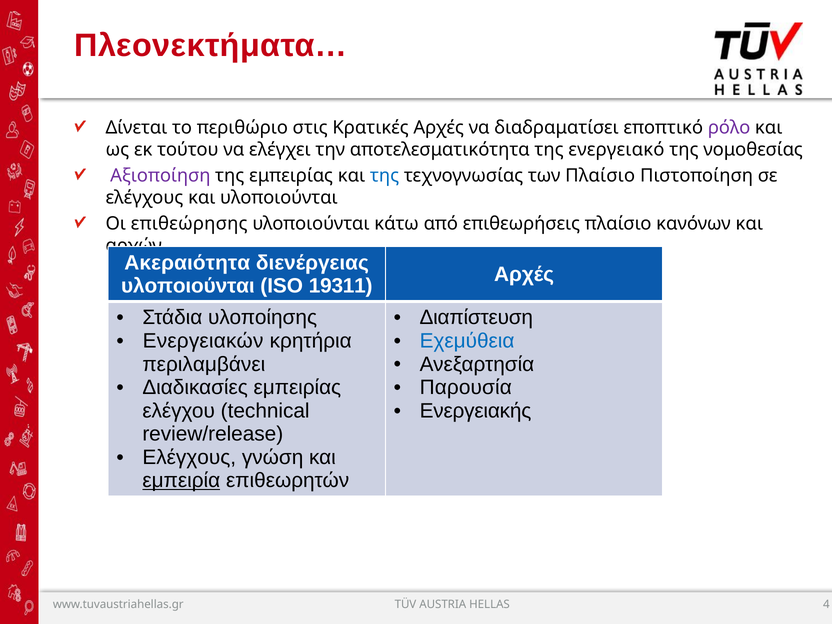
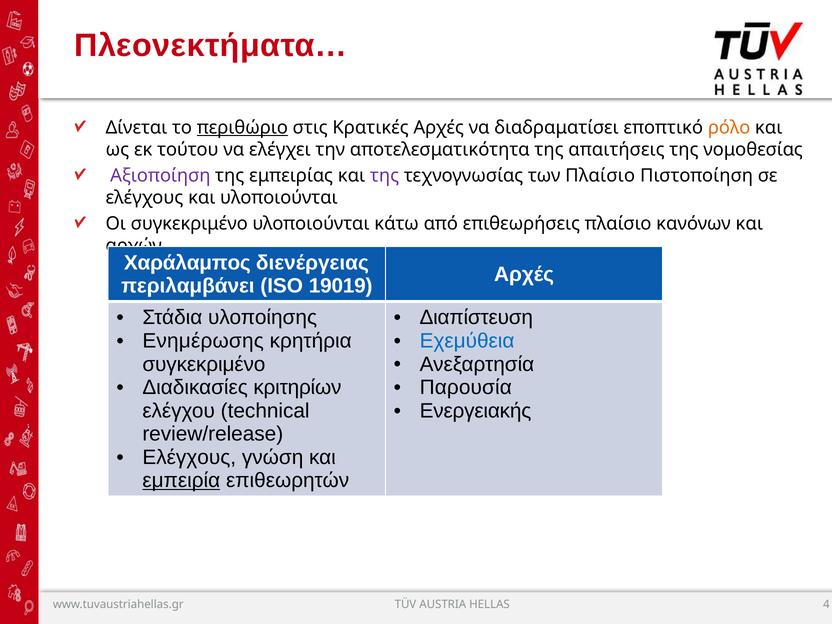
περιθώριο underline: none -> present (242, 127)
ρόλο colour: purple -> orange (729, 127)
ενεργειακό: ενεργειακό -> απαιτήσεις (616, 150)
της colour: blue -> purple (385, 175)
Οι επιθεώρησης: επιθεώρησης -> συγκεκριμένο (189, 224)
Ακεραιότητα: Ακεραιότητα -> Χαράλαμπος (187, 263)
υλοποιούνται: υλοποιούνται -> περιλαμβάνει (188, 286)
19311: 19311 -> 19019 (341, 286)
Ενεργειακών: Ενεργειακών -> Ενημέρωσης (203, 341)
περιλαμβάνει: περιλαμβάνει -> συγκεκριμένο (204, 364)
Διαδικασίες εμπειρίας: εμπειρίας -> κριτηρίων (297, 387)
